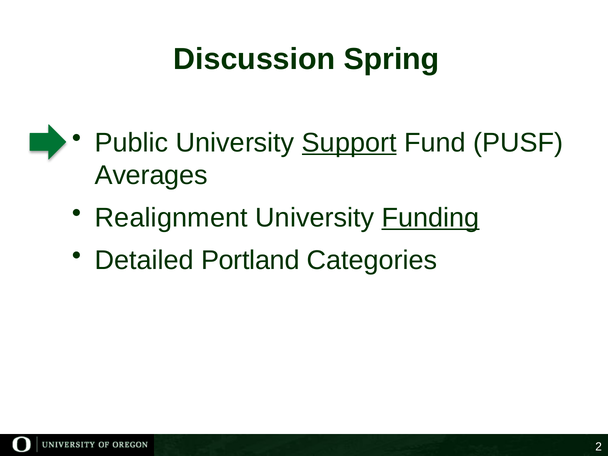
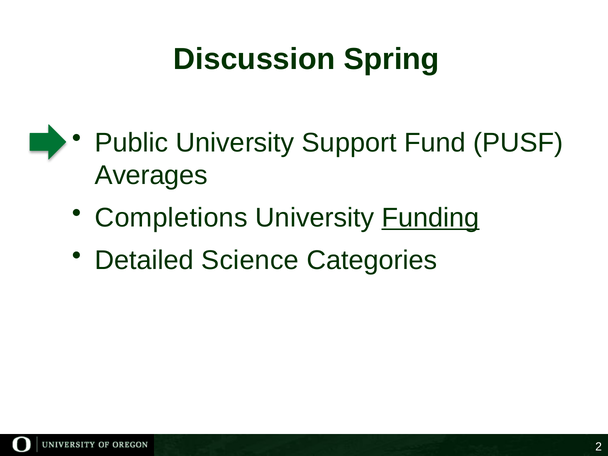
Support underline: present -> none (349, 143)
Realignment: Realignment -> Completions (171, 218)
Portland: Portland -> Science (250, 260)
